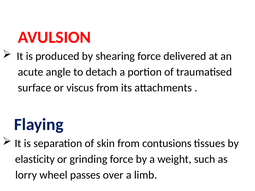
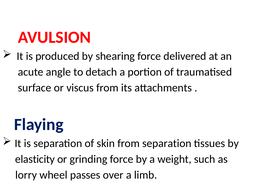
from contusions: contusions -> separation (167, 143)
